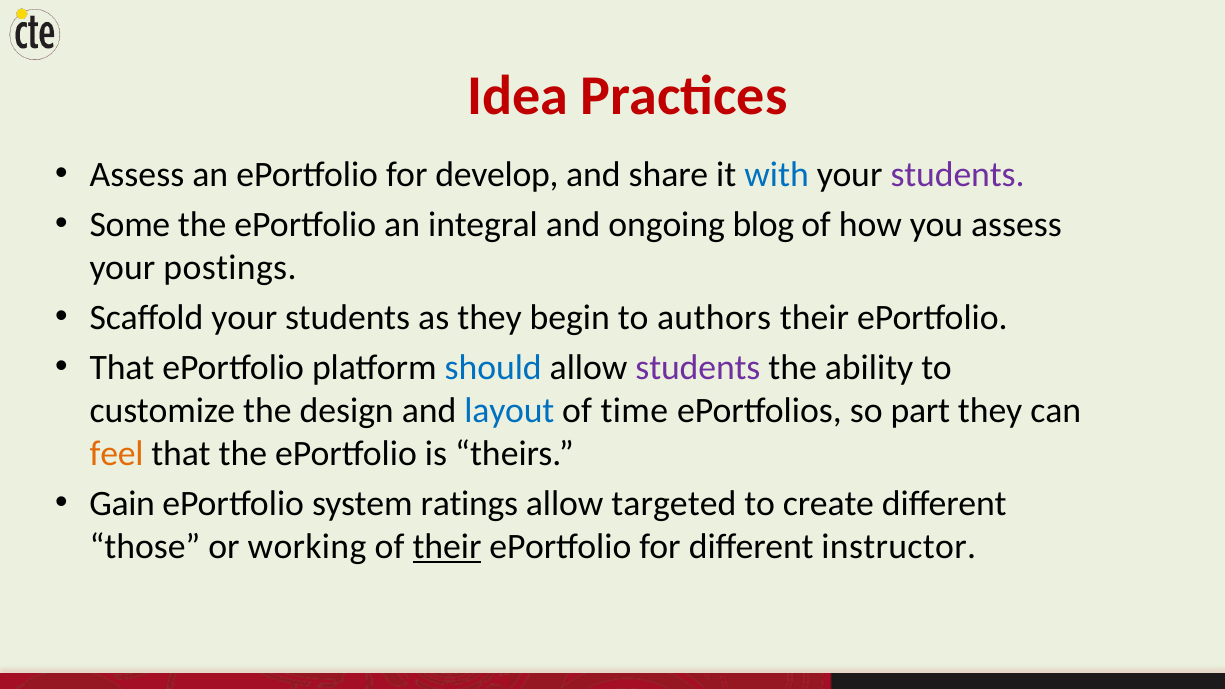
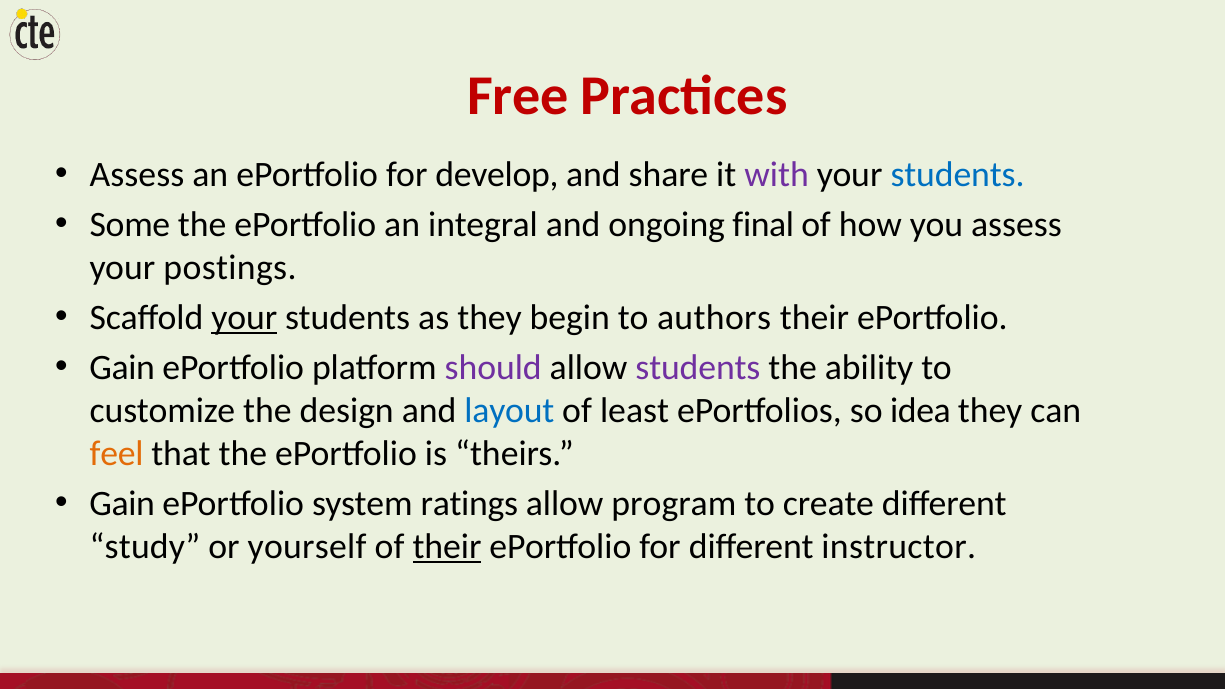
Idea: Idea -> Free (518, 96)
with colour: blue -> purple (777, 175)
students colour: purple -> blue (958, 175)
blog: blog -> final (763, 225)
your underline: none -> present (244, 318)
That: That -> Gain (122, 368)
should colour: blue -> purple (493, 368)
time: time -> least (635, 411)
part: part -> idea (920, 411)
targeted: targeted -> program (674, 504)
those: those -> study (145, 547)
working: working -> yourself (307, 547)
